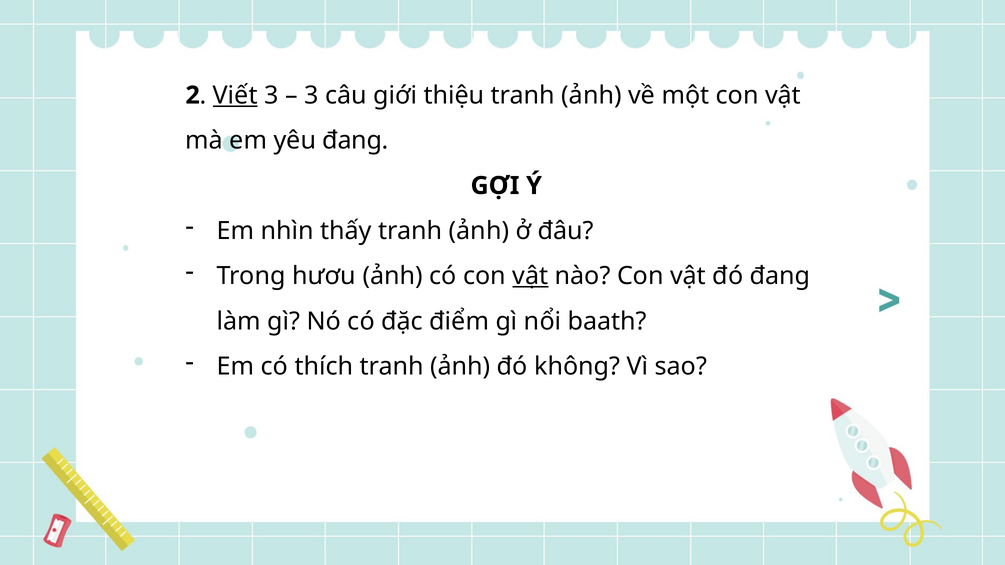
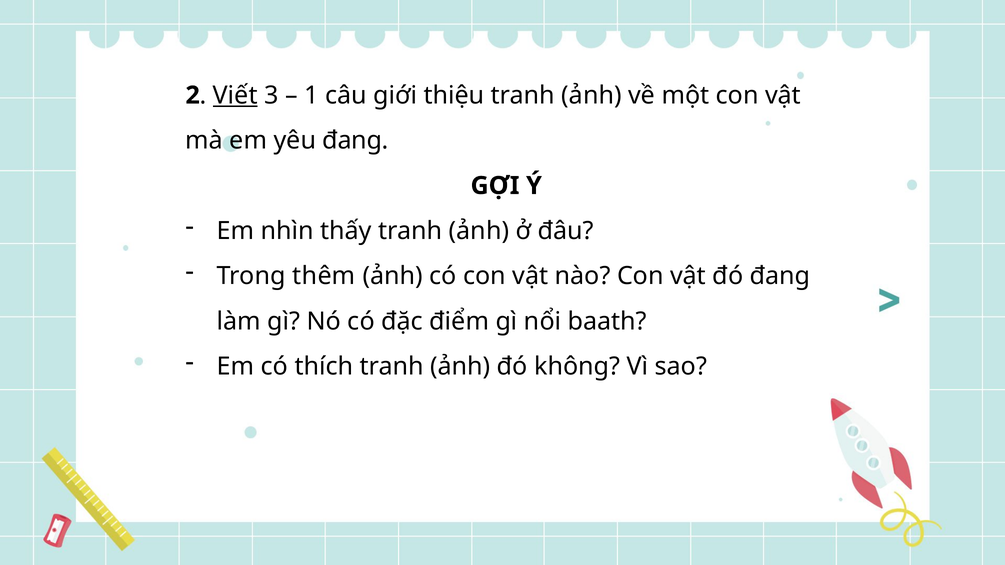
3: 3 -> 1 (311, 95)
hươu: hươu -> thêm (324, 276)
vật underline: present -> none (530, 276)
